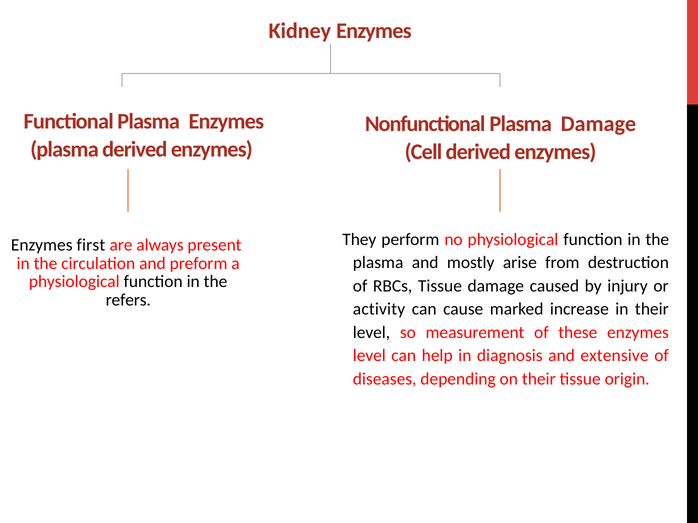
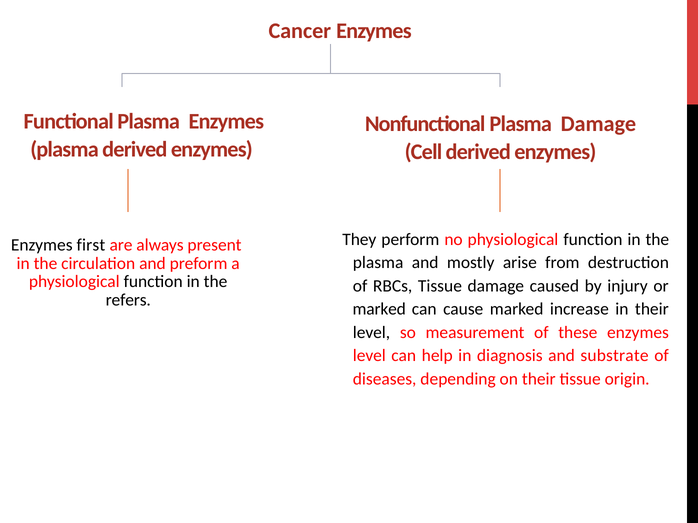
Kidney: Kidney -> Cancer (300, 31)
activity: activity -> marked (379, 309)
extensive: extensive -> substrate (614, 356)
